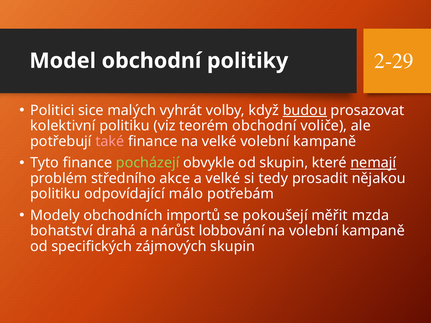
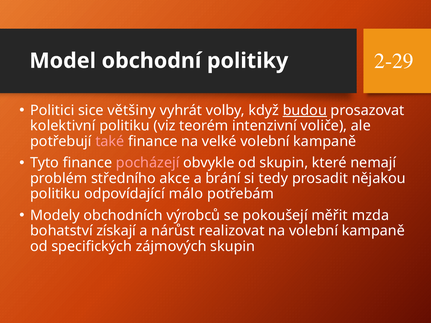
malých: malých -> většiny (132, 111)
teorém obchodní: obchodní -> intenzivní (265, 126)
pocházejí colour: light green -> pink (148, 163)
nemají underline: present -> none (373, 163)
a velké: velké -> brání (223, 179)
importů: importů -> výrobců (193, 216)
drahá: drahá -> získají (116, 231)
lobbování: lobbování -> realizovat (232, 231)
